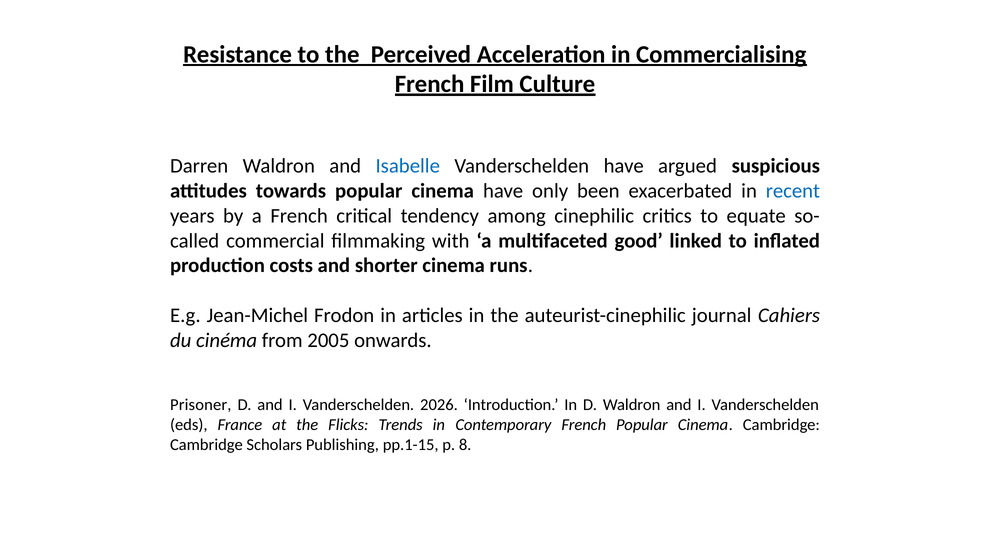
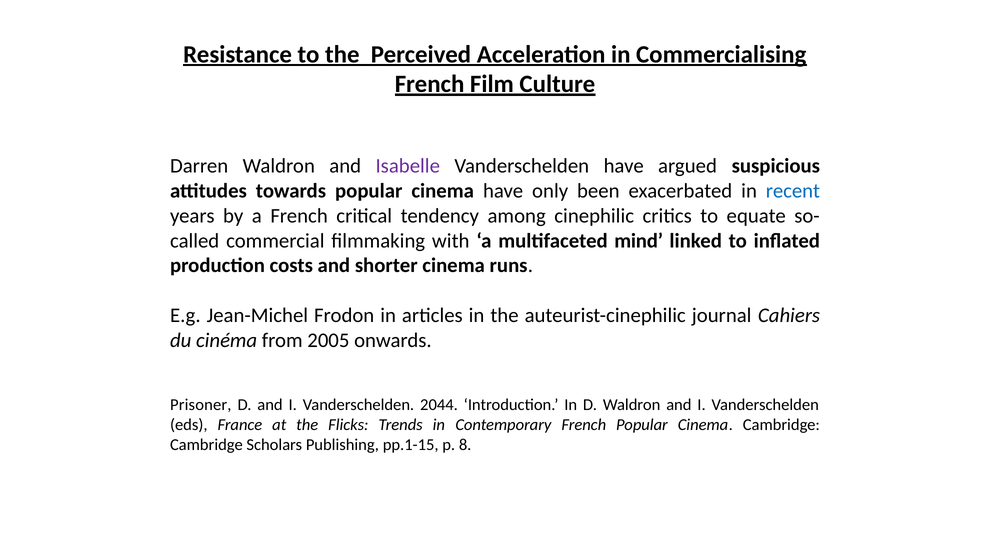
Isabelle colour: blue -> purple (408, 166)
good: good -> mind (639, 241)
2026: 2026 -> 2044 (439, 405)
